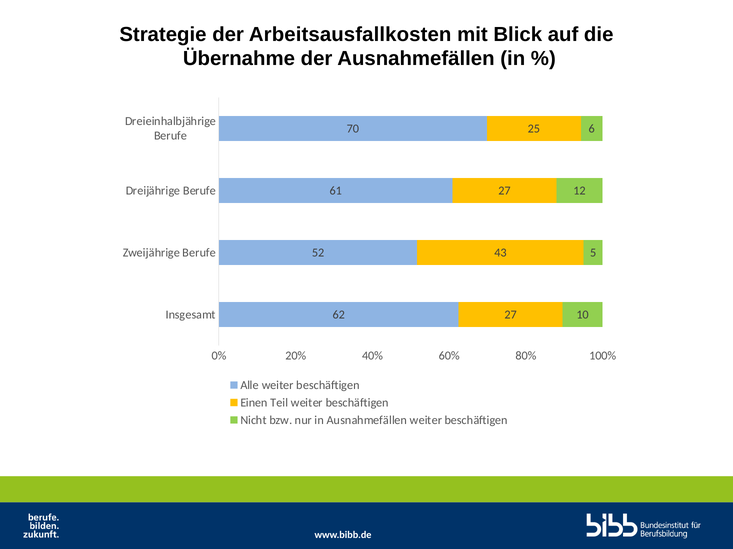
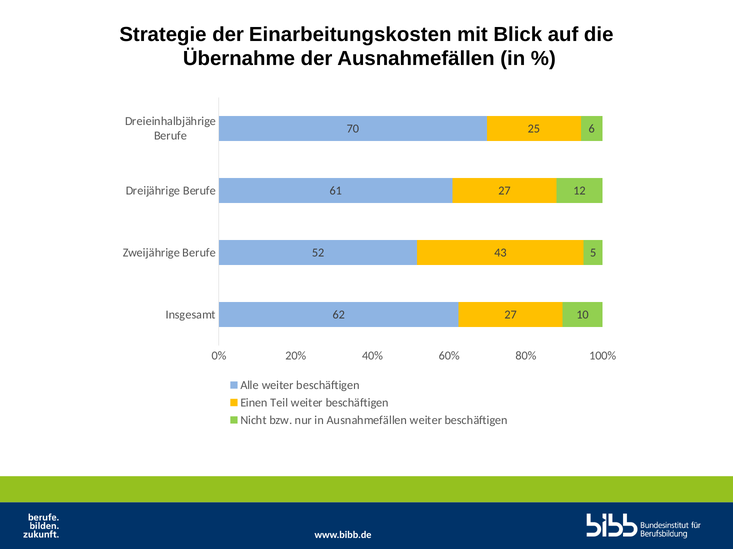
Arbeitsausfallkosten: Arbeitsausfallkosten -> Einarbeitungskosten (350, 34)
